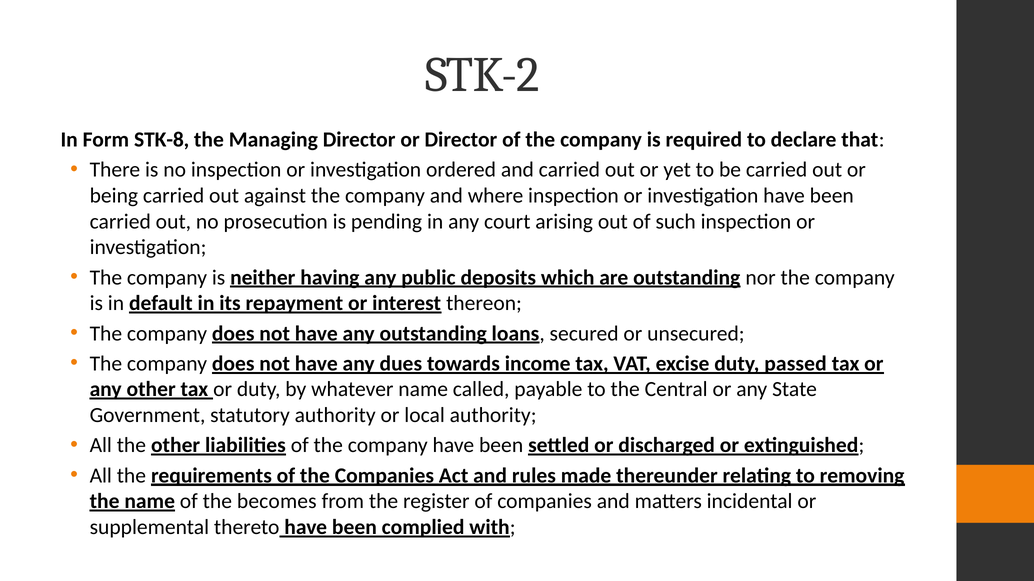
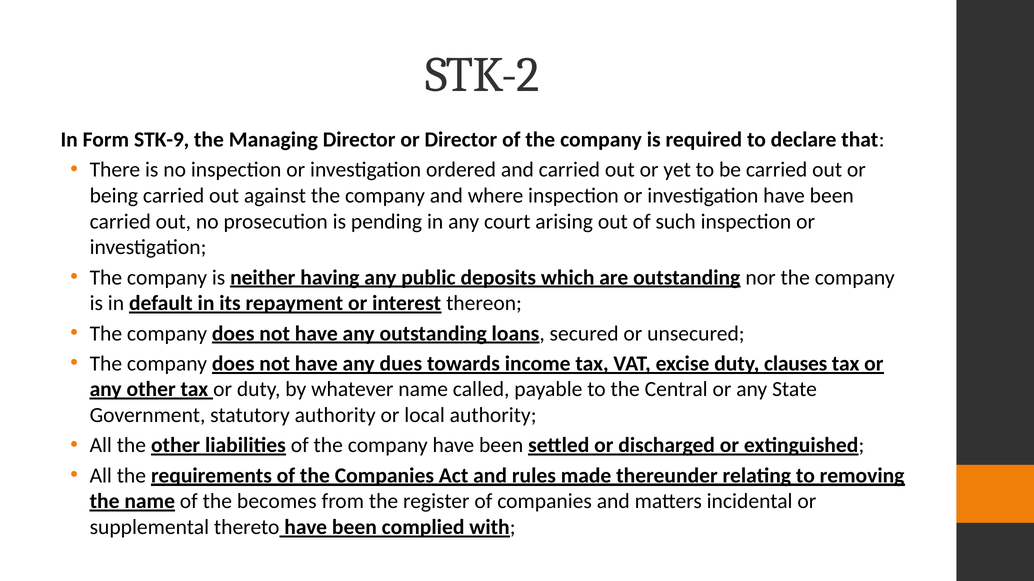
STK-8: STK-8 -> STK-9 (162, 140)
passed: passed -> clauses (796, 364)
